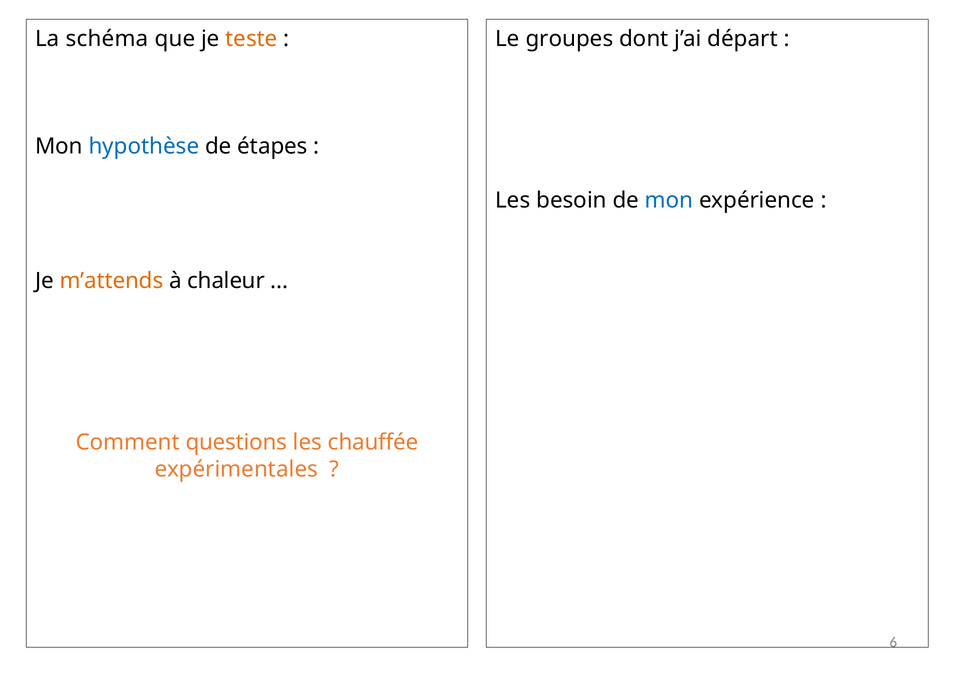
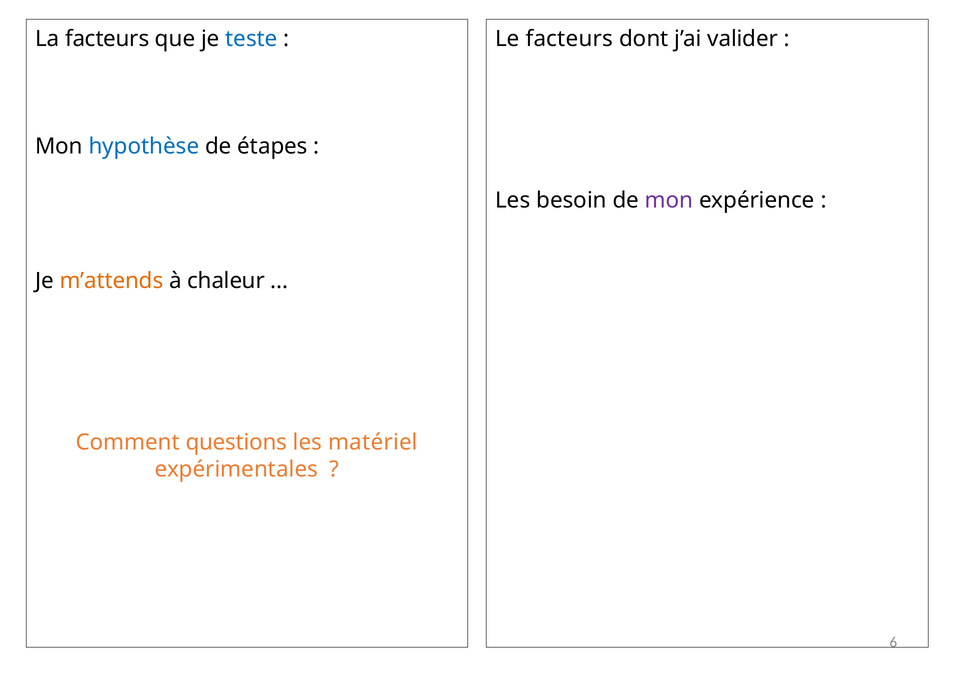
La schéma: schéma -> facteurs (107, 39)
teste colour: orange -> blue (251, 39)
Le groupes: groupes -> facteurs (569, 39)
départ: départ -> valider (743, 39)
mon colour: blue -> purple (669, 200)
chauffée: chauffée -> matériel (373, 443)
